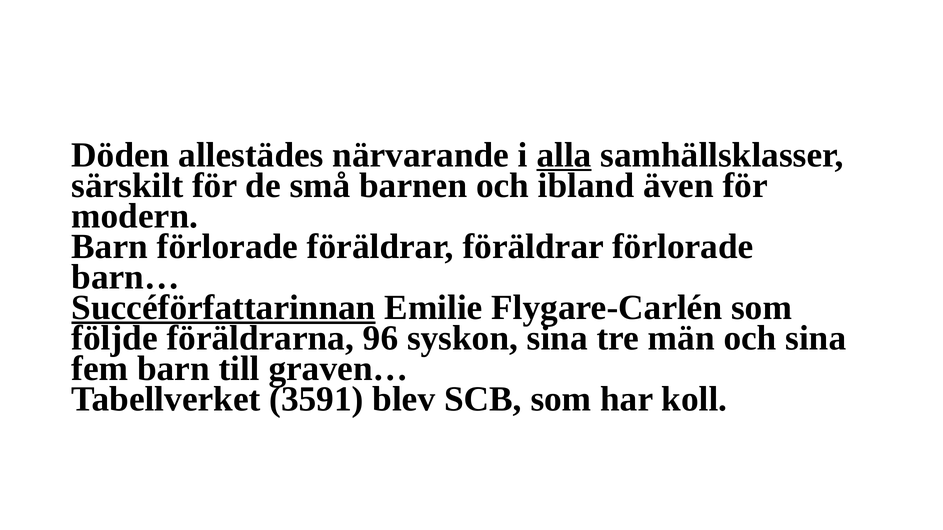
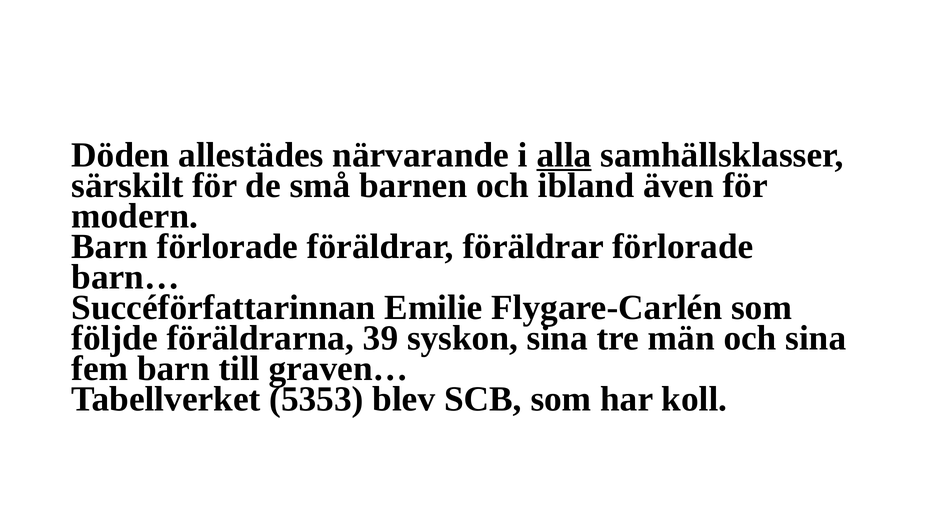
Succéförfattarinnan underline: present -> none (224, 308)
96: 96 -> 39 (381, 338)
3591: 3591 -> 5353 (316, 399)
